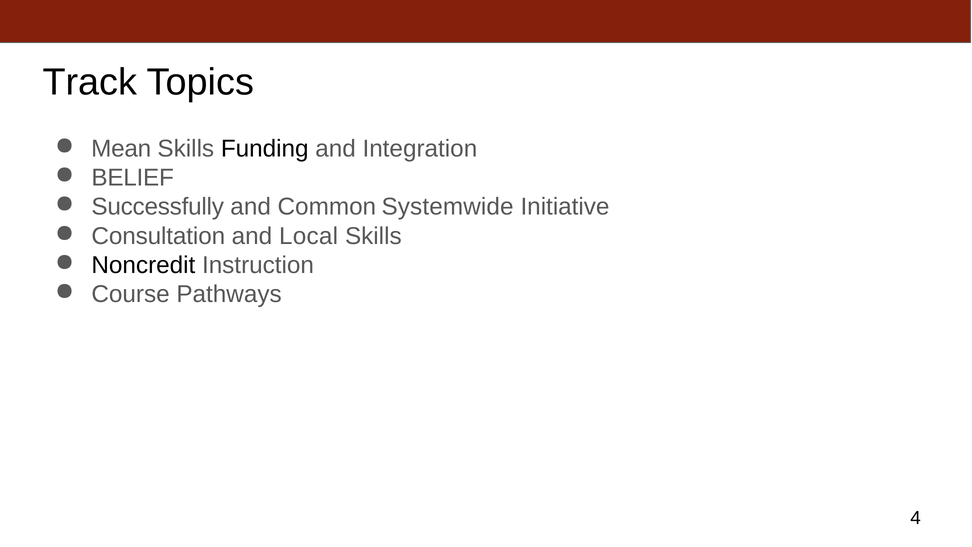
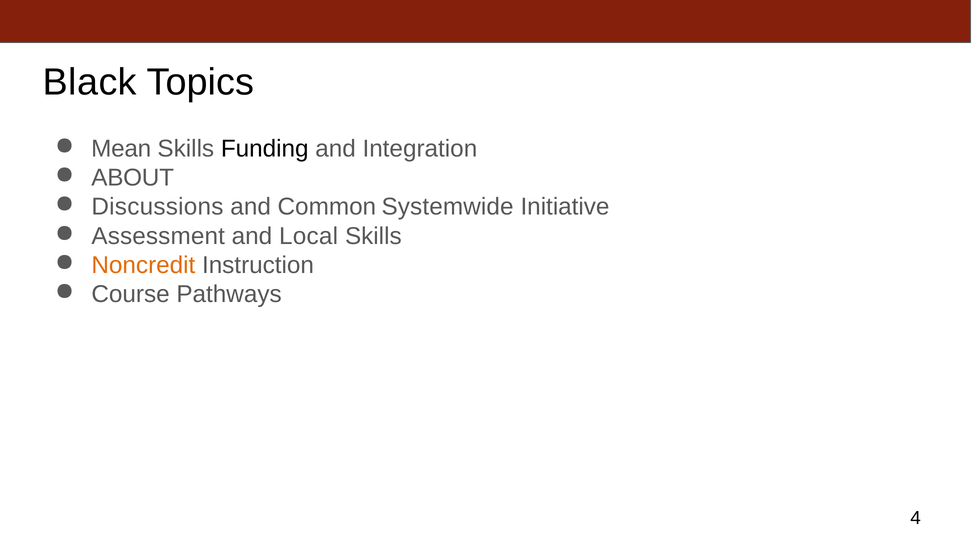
Track: Track -> Black (90, 82)
BELIEF: BELIEF -> ABOUT (133, 178)
Successfully: Successfully -> Discussions (157, 207)
Consultation: Consultation -> Assessment (158, 236)
Noncredit colour: black -> orange (143, 265)
